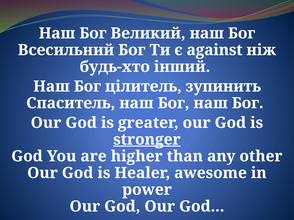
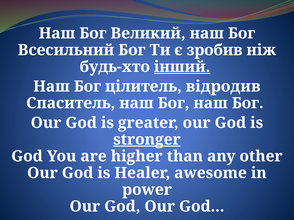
against: against -> зробив (215, 50)
інший underline: none -> present (182, 67)
зупинить: зупинить -> відродив (223, 87)
